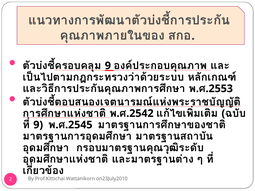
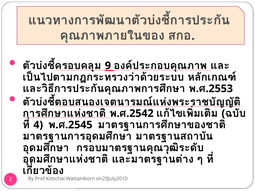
9: 9 -> 4 (38, 125)
